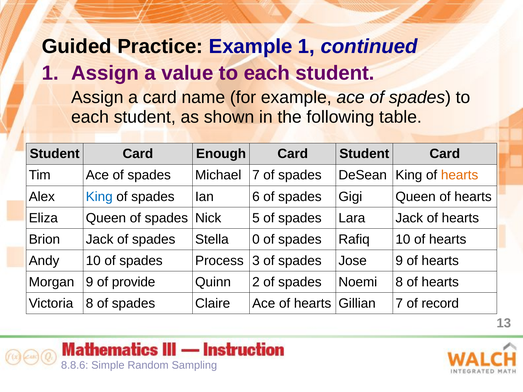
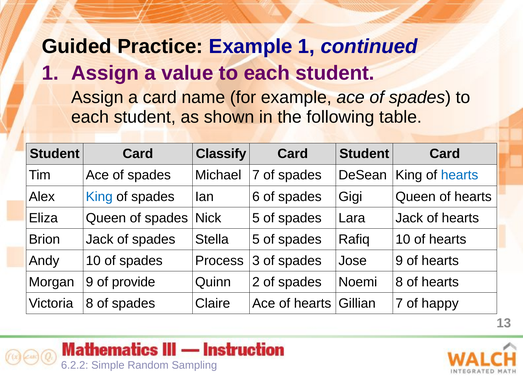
Enough: Enough -> Classify (221, 154)
hearts colour: orange -> blue (460, 175)
Stella 0: 0 -> 5 (256, 239)
record: record -> happy (440, 303)
8.8.6: 8.8.6 -> 6.2.2 (75, 366)
